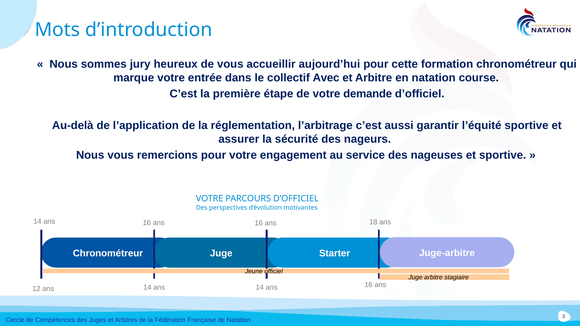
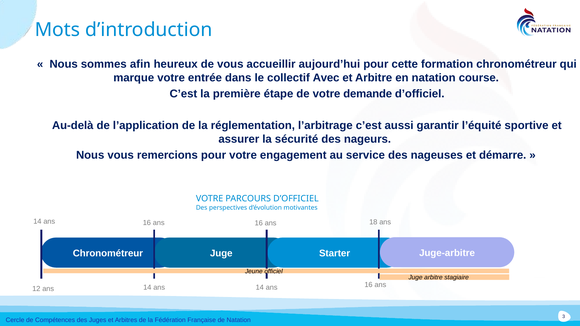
jury: jury -> afin (140, 64)
et sportive: sportive -> démarre (503, 155)
